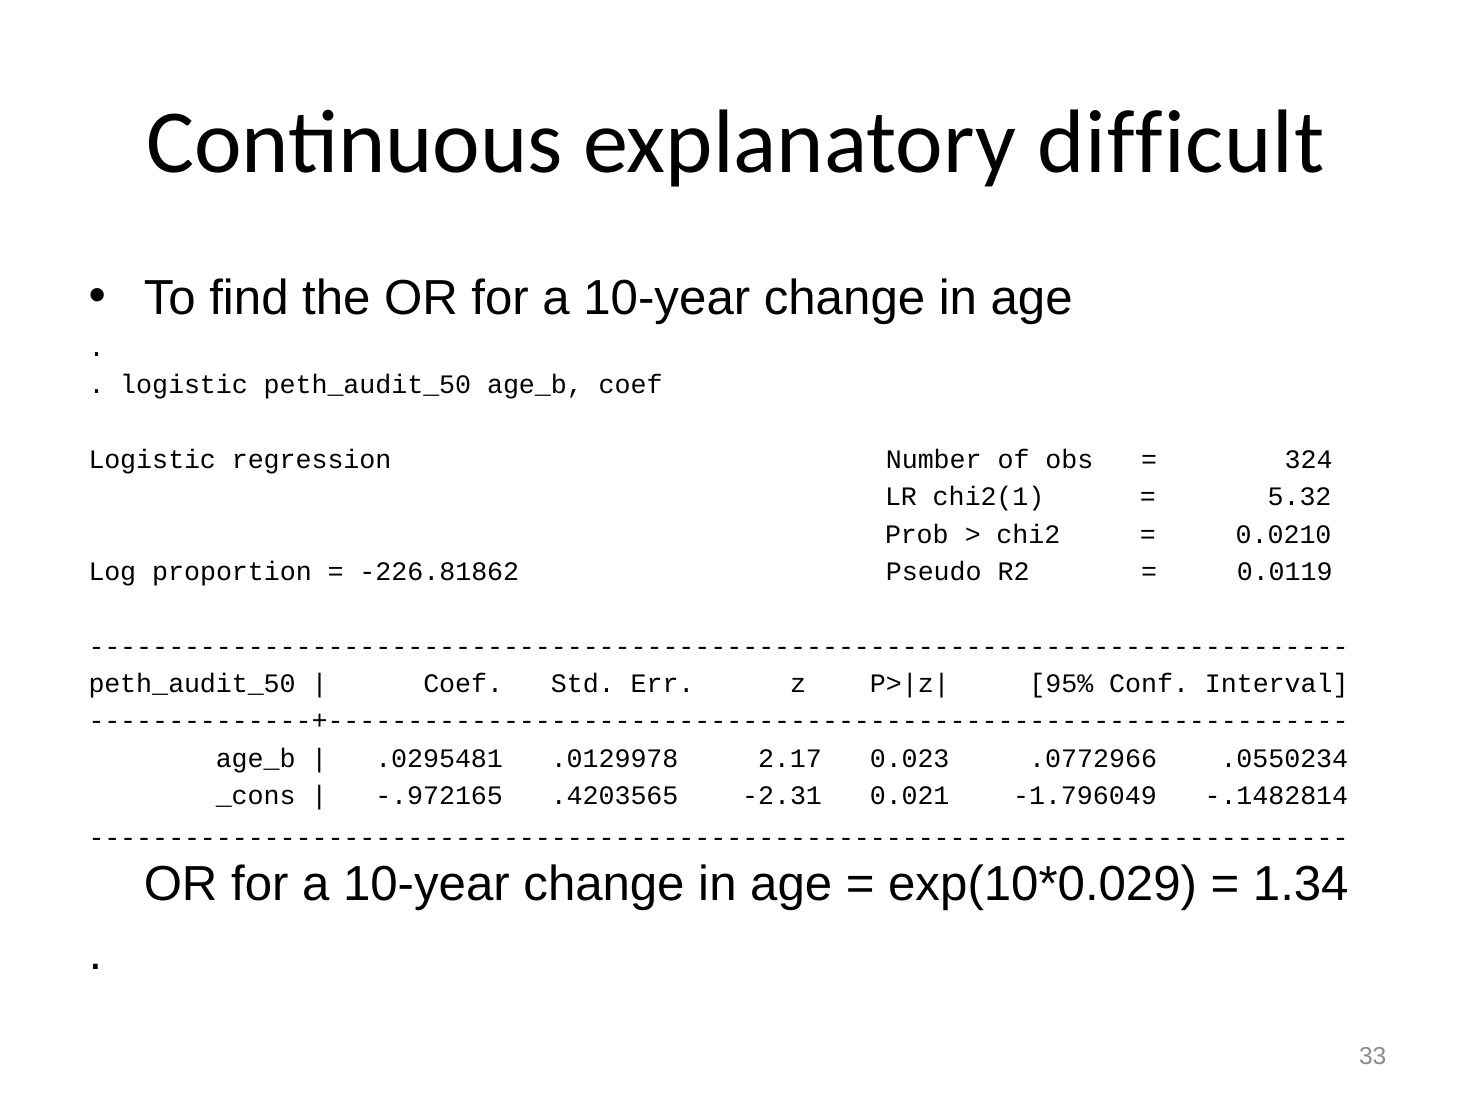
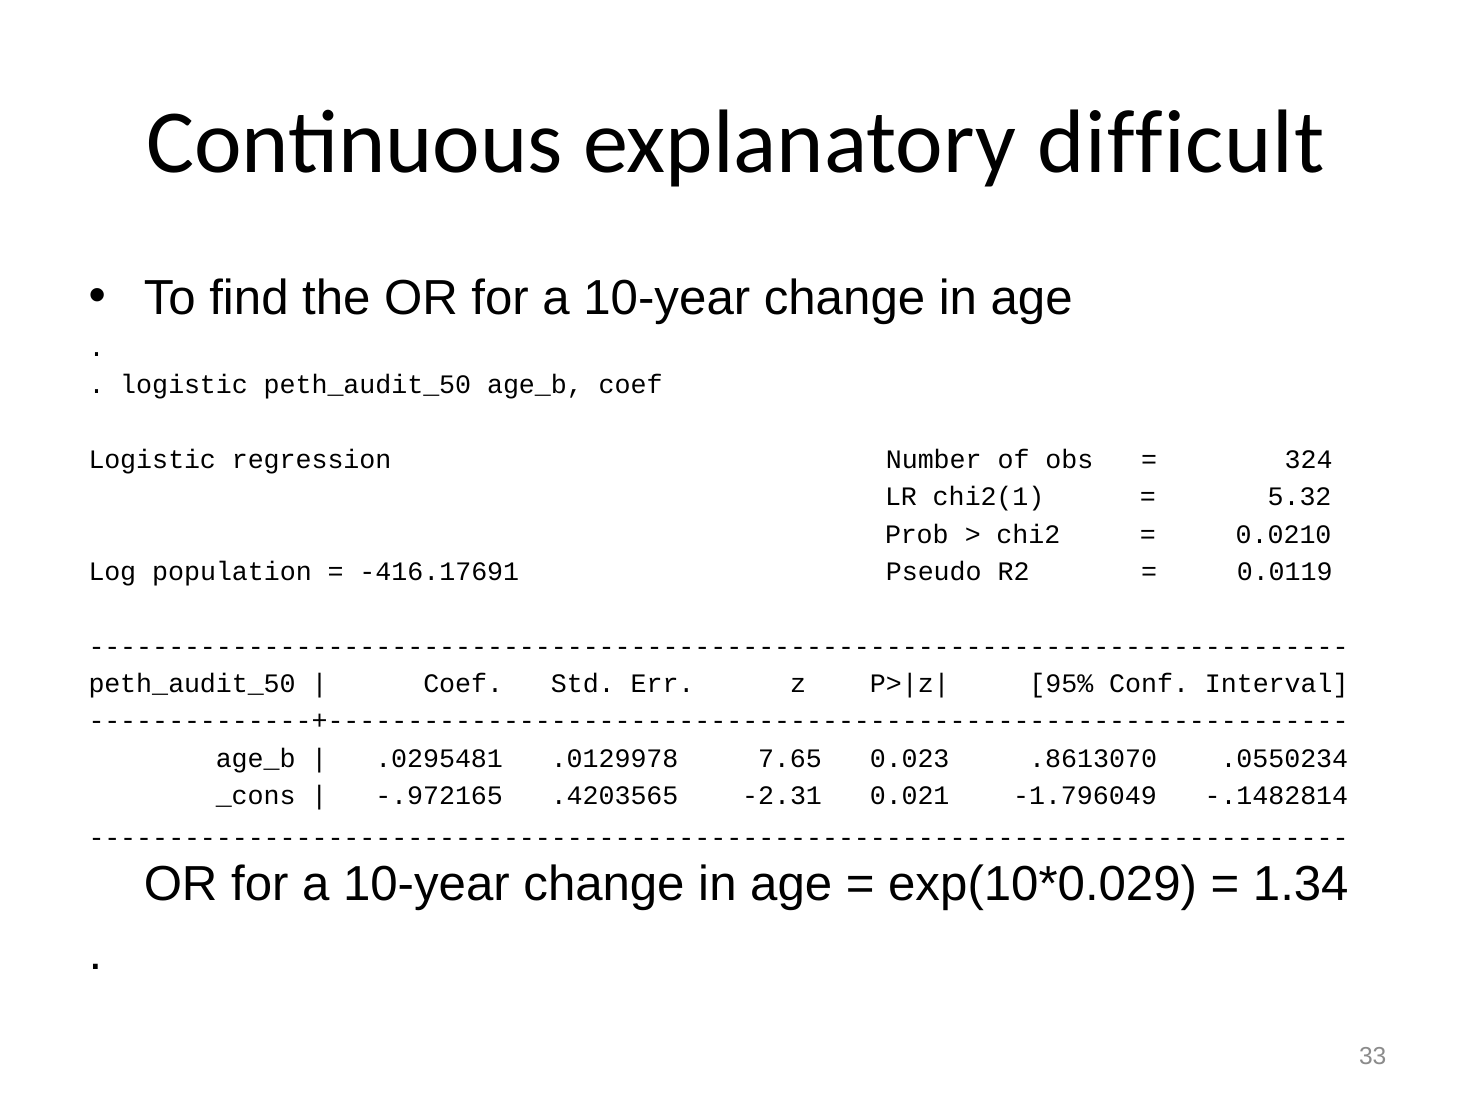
proportion: proportion -> population (232, 572)
-226.81862: -226.81862 -> -416.17691 (439, 572)
2.17: 2.17 -> 7.65 (790, 758)
.0772966: .0772966 -> .8613070 (1093, 758)
